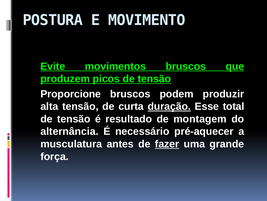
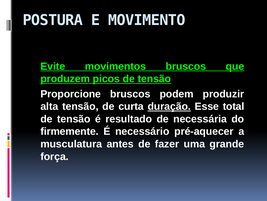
montagem: montagem -> necessária (200, 119)
alternância: alternância -> firmemente (70, 131)
fazer underline: present -> none (167, 144)
